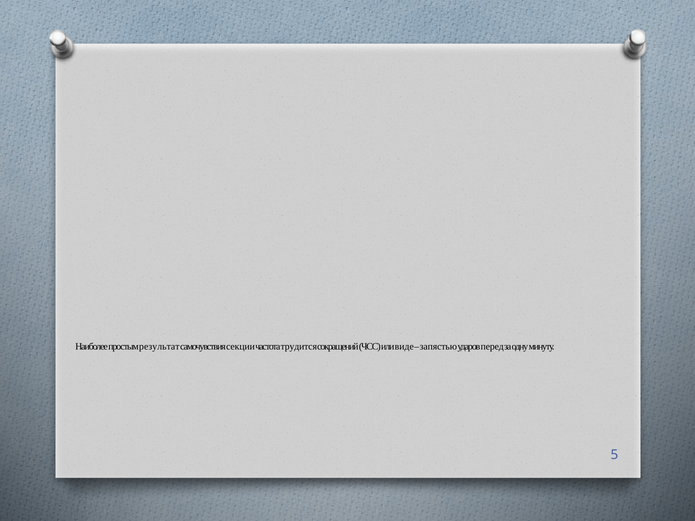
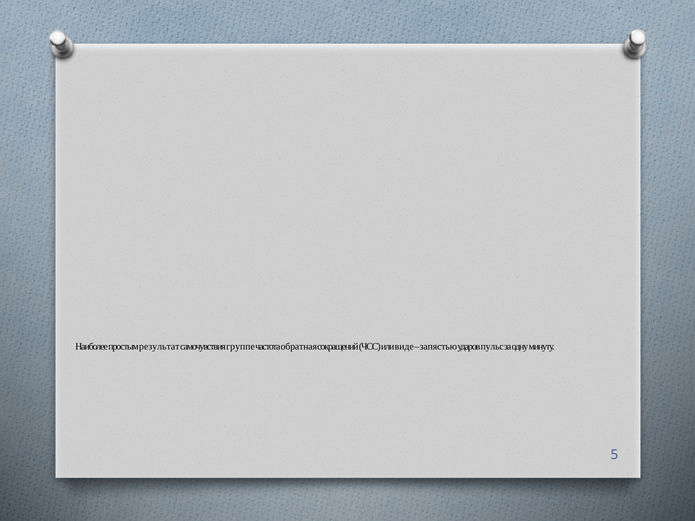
секции: секции -> группе (241, 347)
трудится: трудится -> обратная (299, 347)
перед: перед -> пульс (492, 347)
